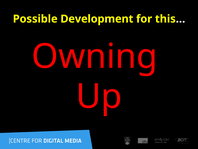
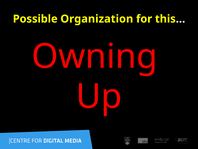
Development: Development -> Organization (97, 19)
